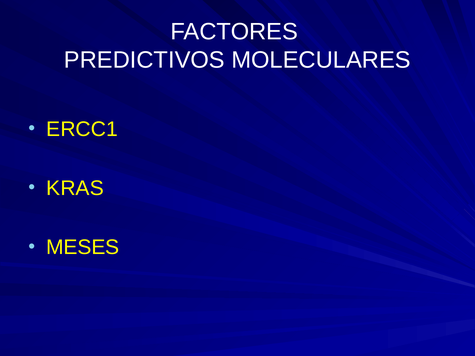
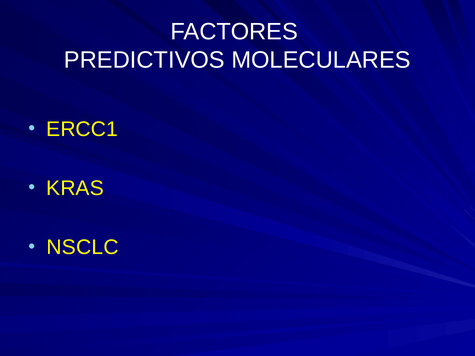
MESES: MESES -> NSCLC (83, 247)
